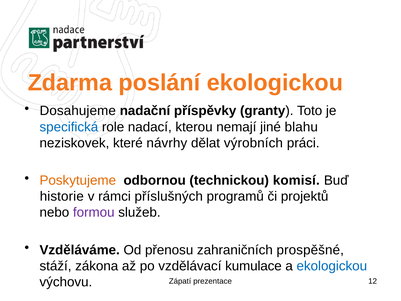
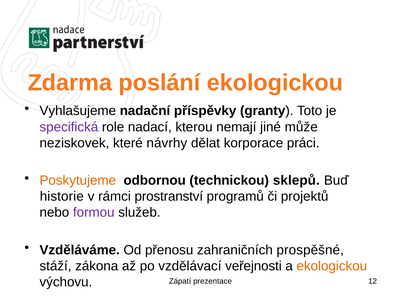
Dosahujeme: Dosahujeme -> Vyhlašujeme (78, 111)
specifická colour: blue -> purple (69, 127)
blahu: blahu -> může (301, 127)
výrobních: výrobních -> korporace (253, 143)
komisí: komisí -> sklepů (296, 180)
příslušných: příslušných -> prostranství (169, 196)
kumulace: kumulace -> veřejnosti (253, 266)
ekologickou colour: blue -> orange (332, 266)
